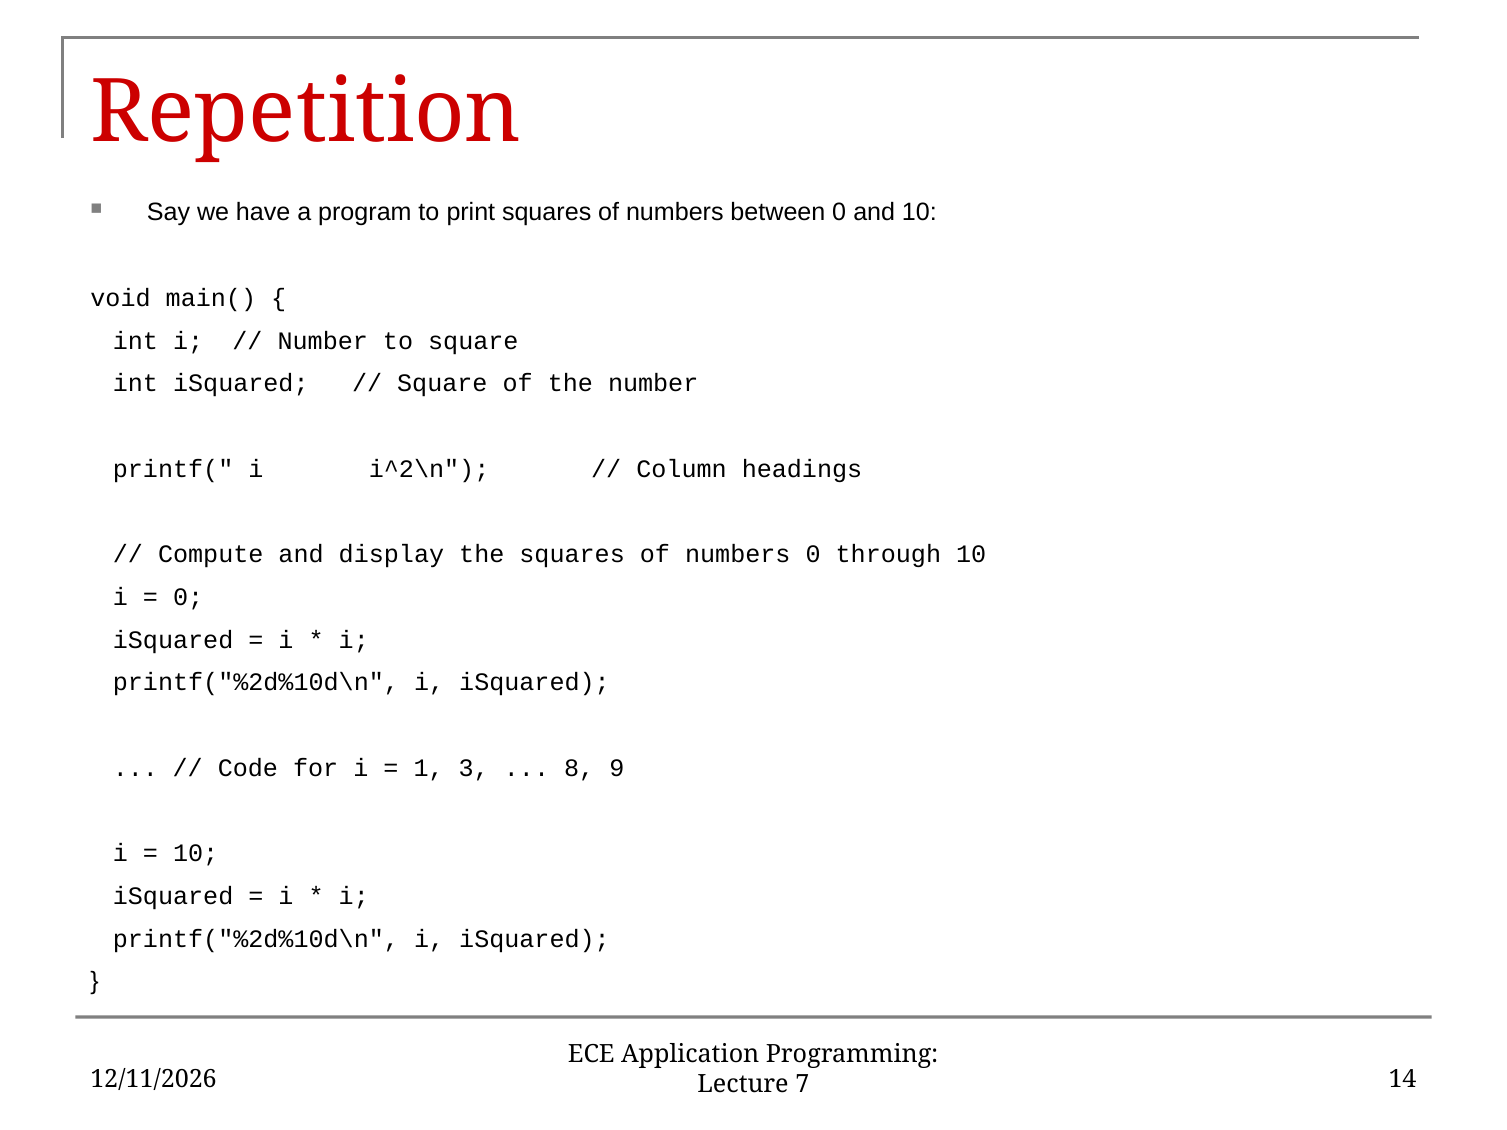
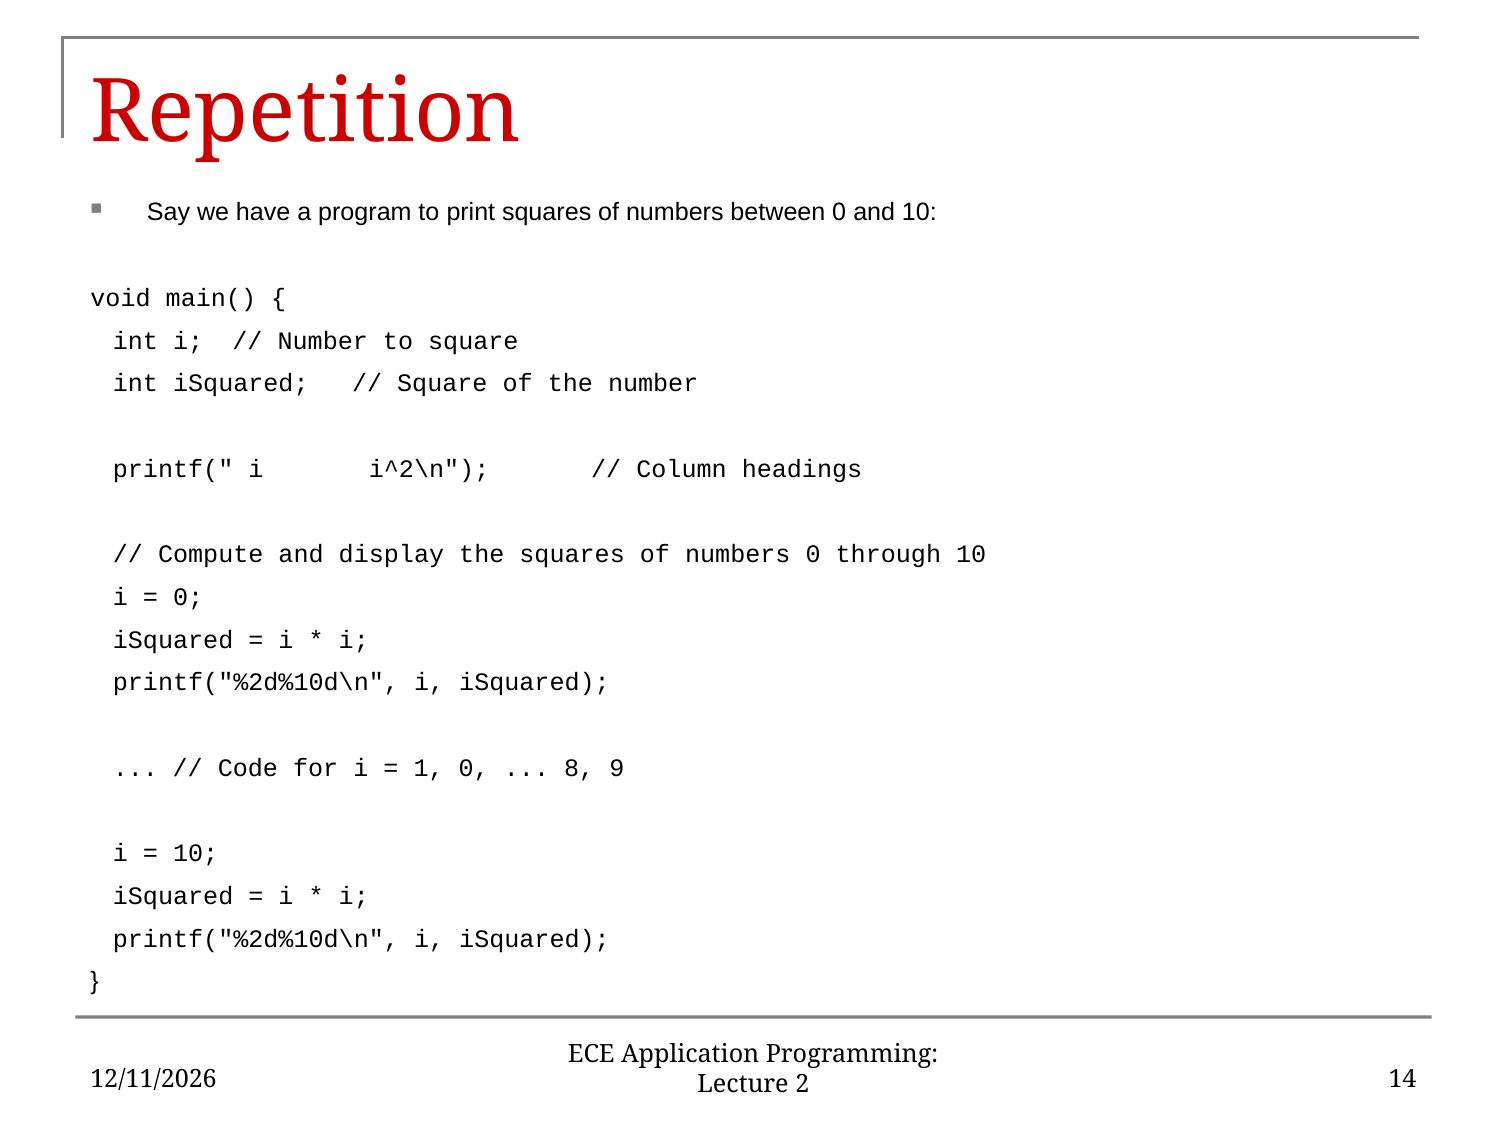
1 3: 3 -> 0 (474, 768)
7: 7 -> 2 (802, 1084)
